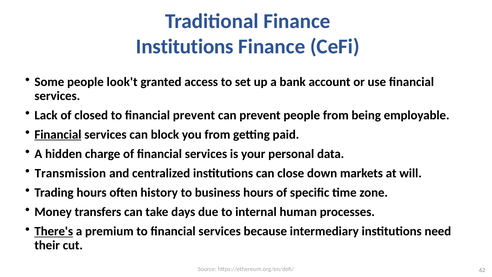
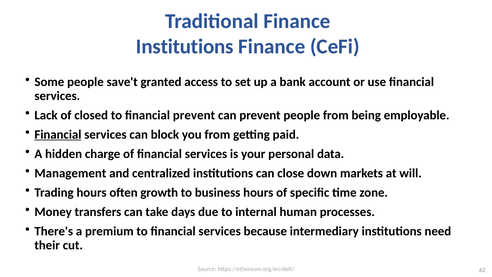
look't: look't -> save't (122, 82)
Transmission: Transmission -> Management (70, 173)
history: history -> growth (159, 193)
There's underline: present -> none (54, 231)
